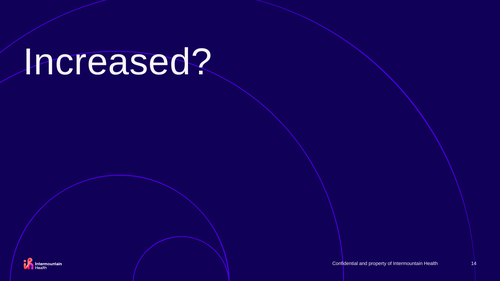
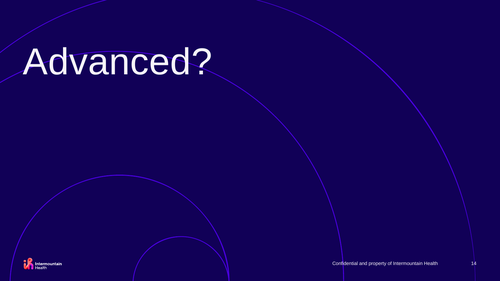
Increased: Increased -> Advanced (118, 62)
